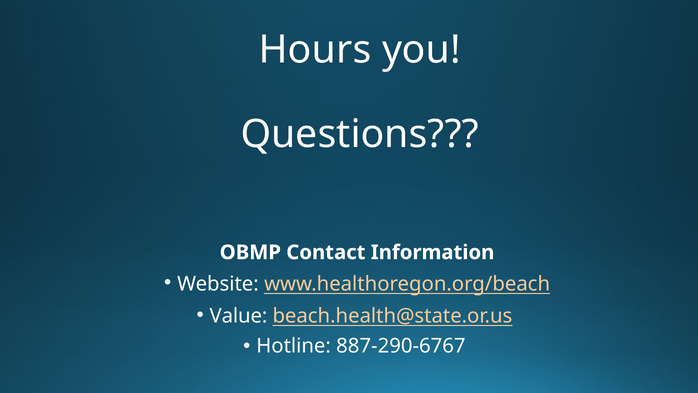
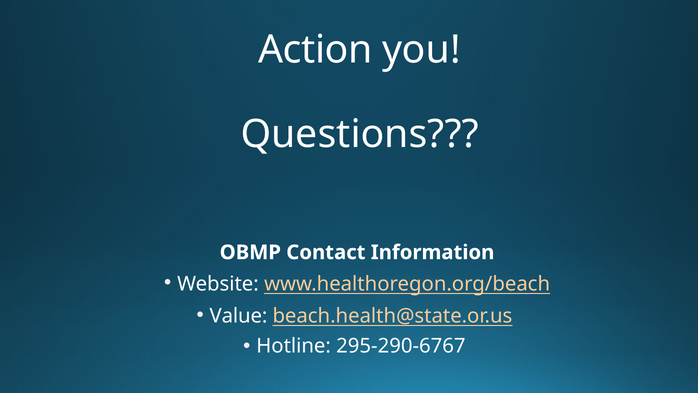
Hours: Hours -> Action (315, 50)
887-290-6767: 887-290-6767 -> 295-290-6767 (401, 346)
